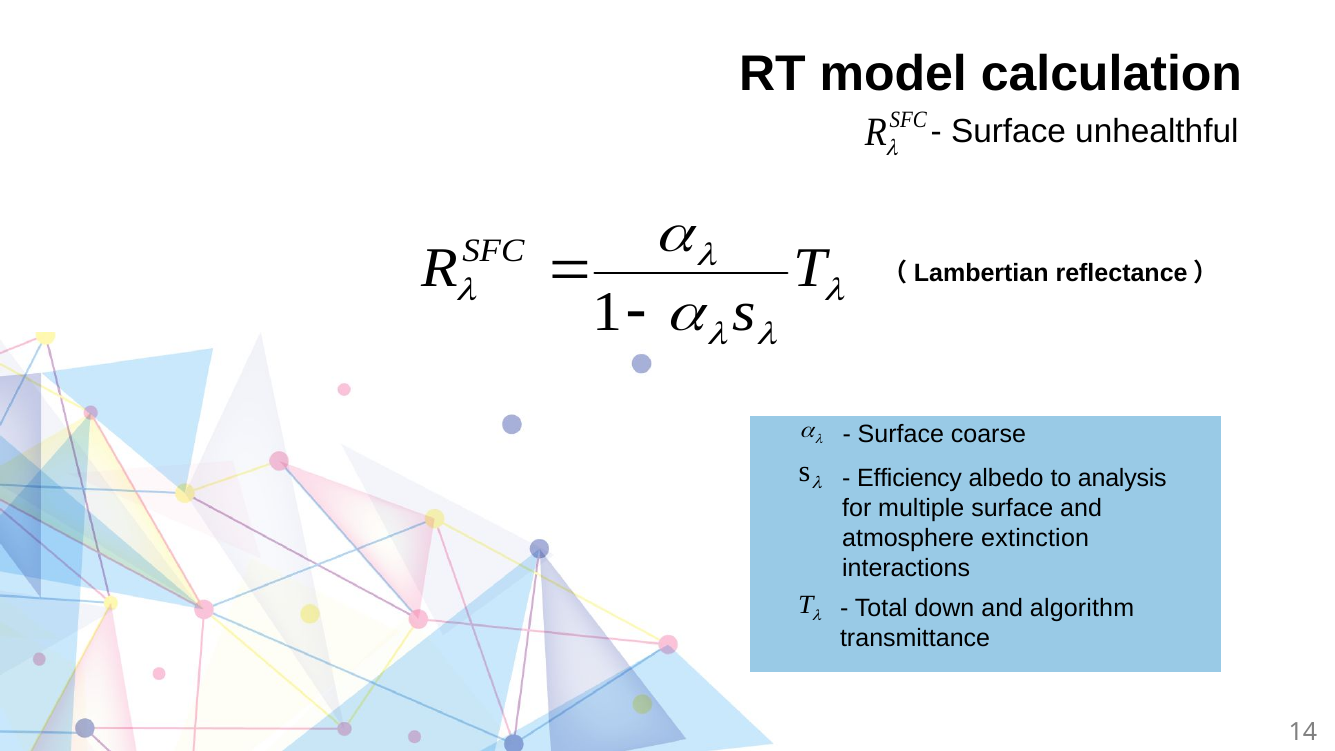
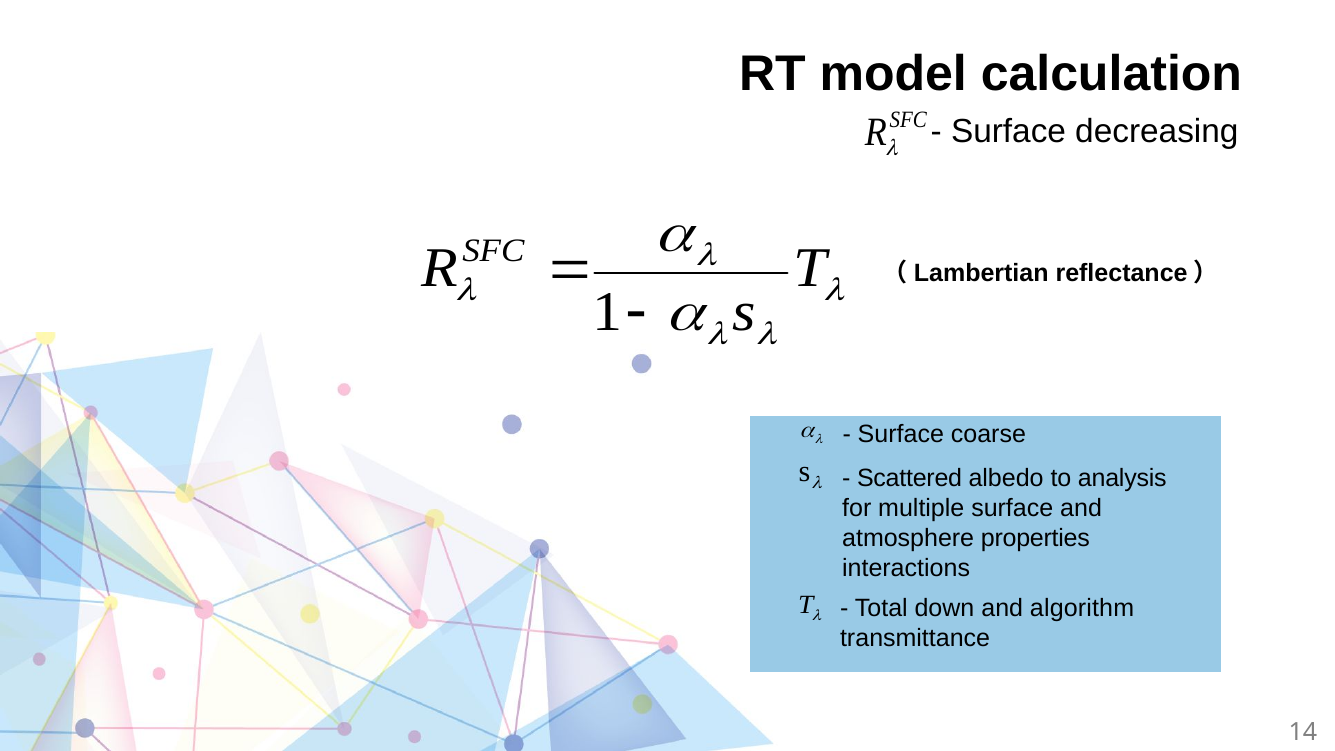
unhealthful: unhealthful -> decreasing (1157, 131)
Efficiency: Efficiency -> Scattered (910, 478)
extinction: extinction -> properties (1035, 538)
